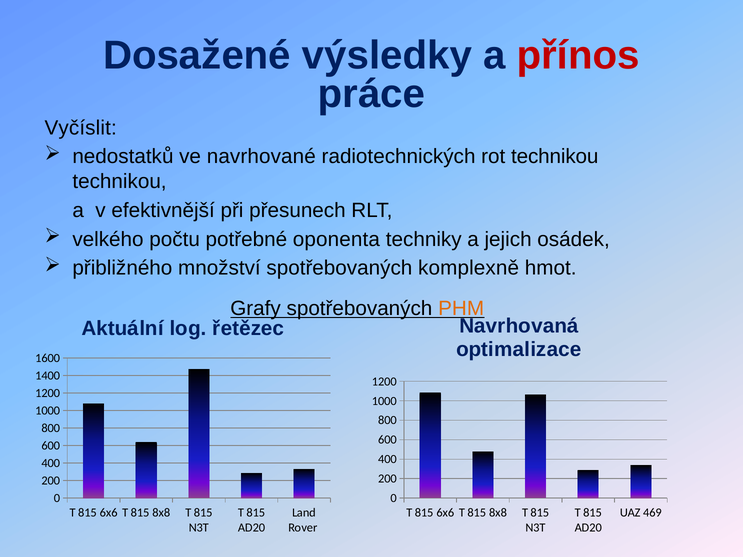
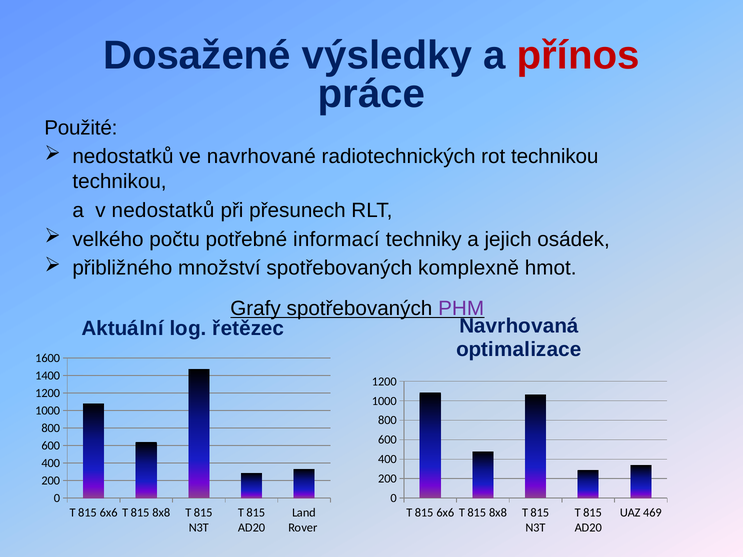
Vyčíslit: Vyčíslit -> Použité (81, 128)
v efektivnější: efektivnější -> nedostatků (163, 210)
oponenta: oponenta -> informací (336, 239)
PHM colour: orange -> purple (461, 309)
